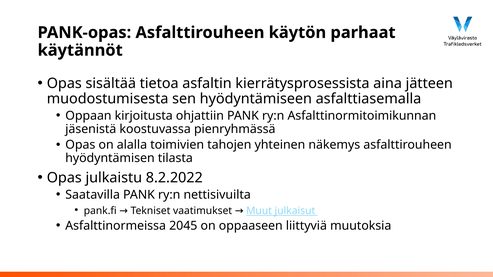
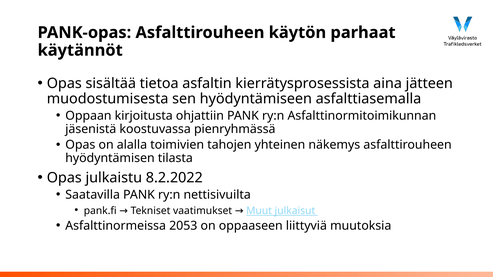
2045: 2045 -> 2053 (183, 226)
